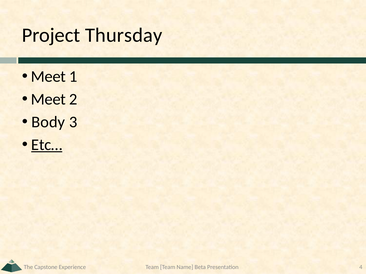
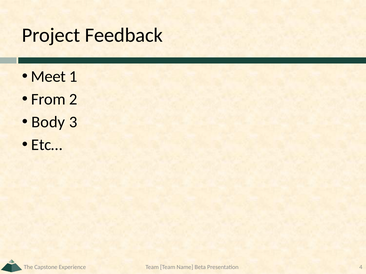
Thursday: Thursday -> Feedback (124, 35)
Meet: Meet -> From (48, 100)
Etc… underline: present -> none (47, 145)
